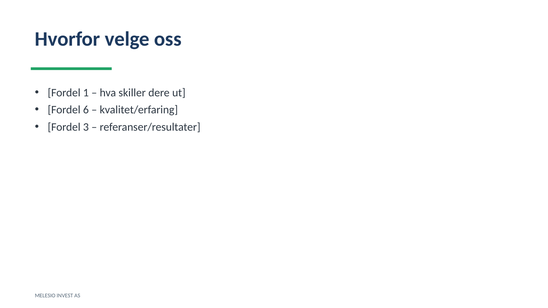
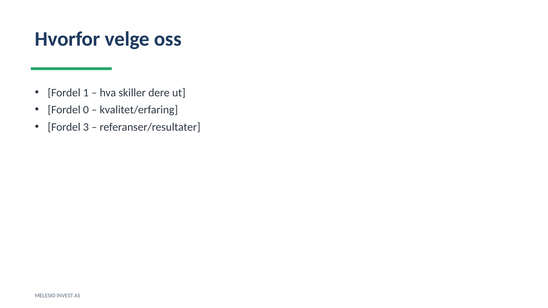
6: 6 -> 0 (86, 110)
